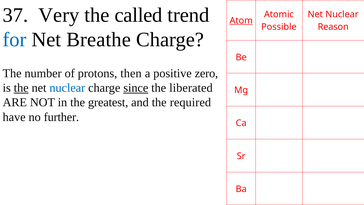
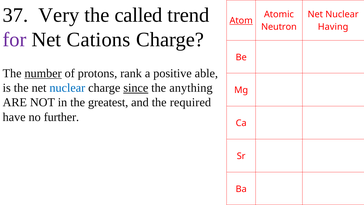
Possible: Possible -> Neutron (279, 27)
Reason: Reason -> Having (333, 27)
for colour: blue -> purple (15, 40)
Breathe: Breathe -> Cations (99, 40)
number underline: none -> present (43, 73)
then: then -> rank (131, 73)
zero: zero -> able (206, 73)
the underline: present -> none (21, 88)
liberated: liberated -> anything (191, 88)
